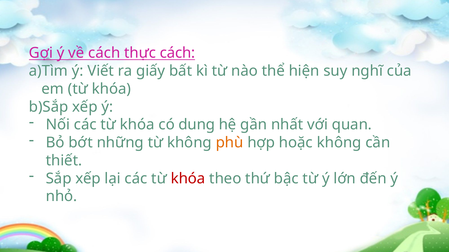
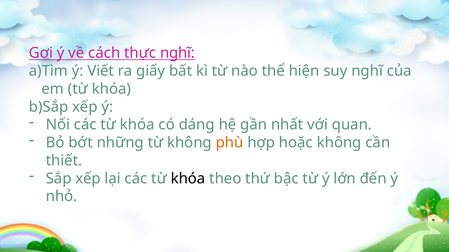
thực cách: cách -> nghĩ (177, 53)
dung: dung -> dáng (197, 125)
khóa colour: red -> black (188, 179)
